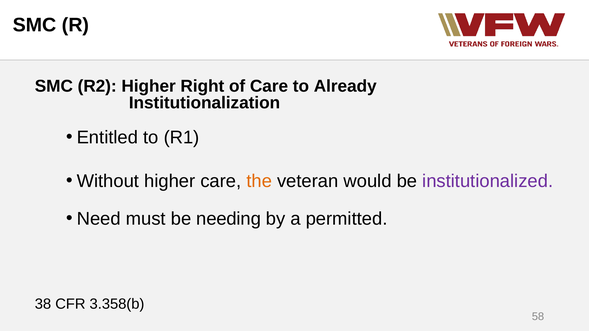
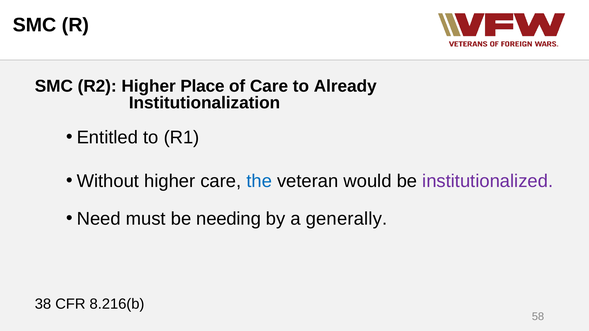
Right: Right -> Place (202, 86)
the colour: orange -> blue (259, 181)
permitted: permitted -> generally (347, 219)
3.358(b: 3.358(b -> 8.216(b (117, 304)
